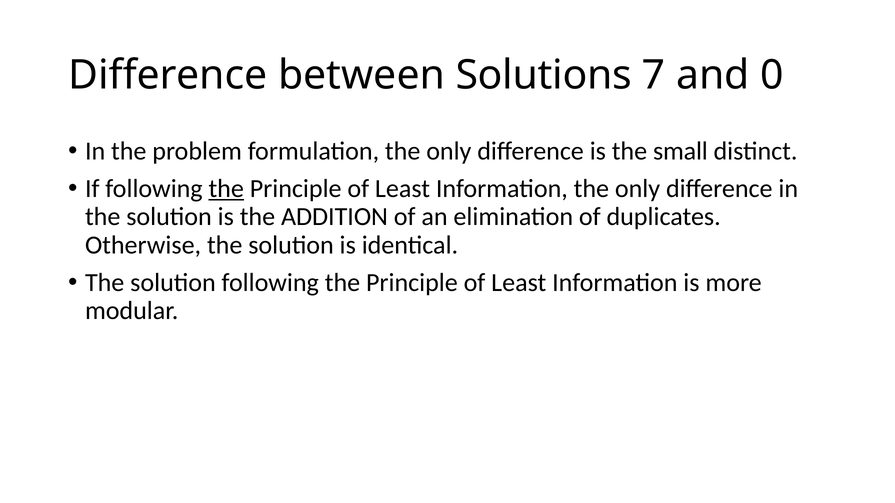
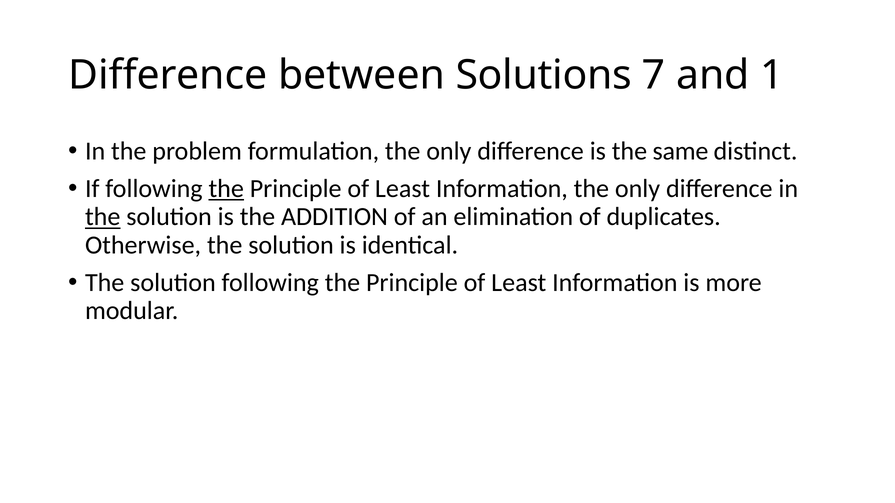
0: 0 -> 1 (772, 75)
small: small -> same (680, 151)
the underline: none -> present (103, 217)
